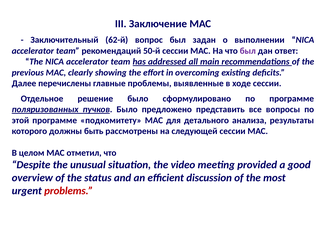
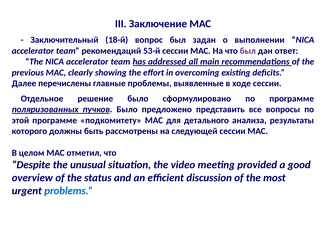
62-й: 62-й -> 18-й (117, 40)
50-й: 50-й -> 53-й (152, 51)
problems colour: red -> blue (69, 191)
